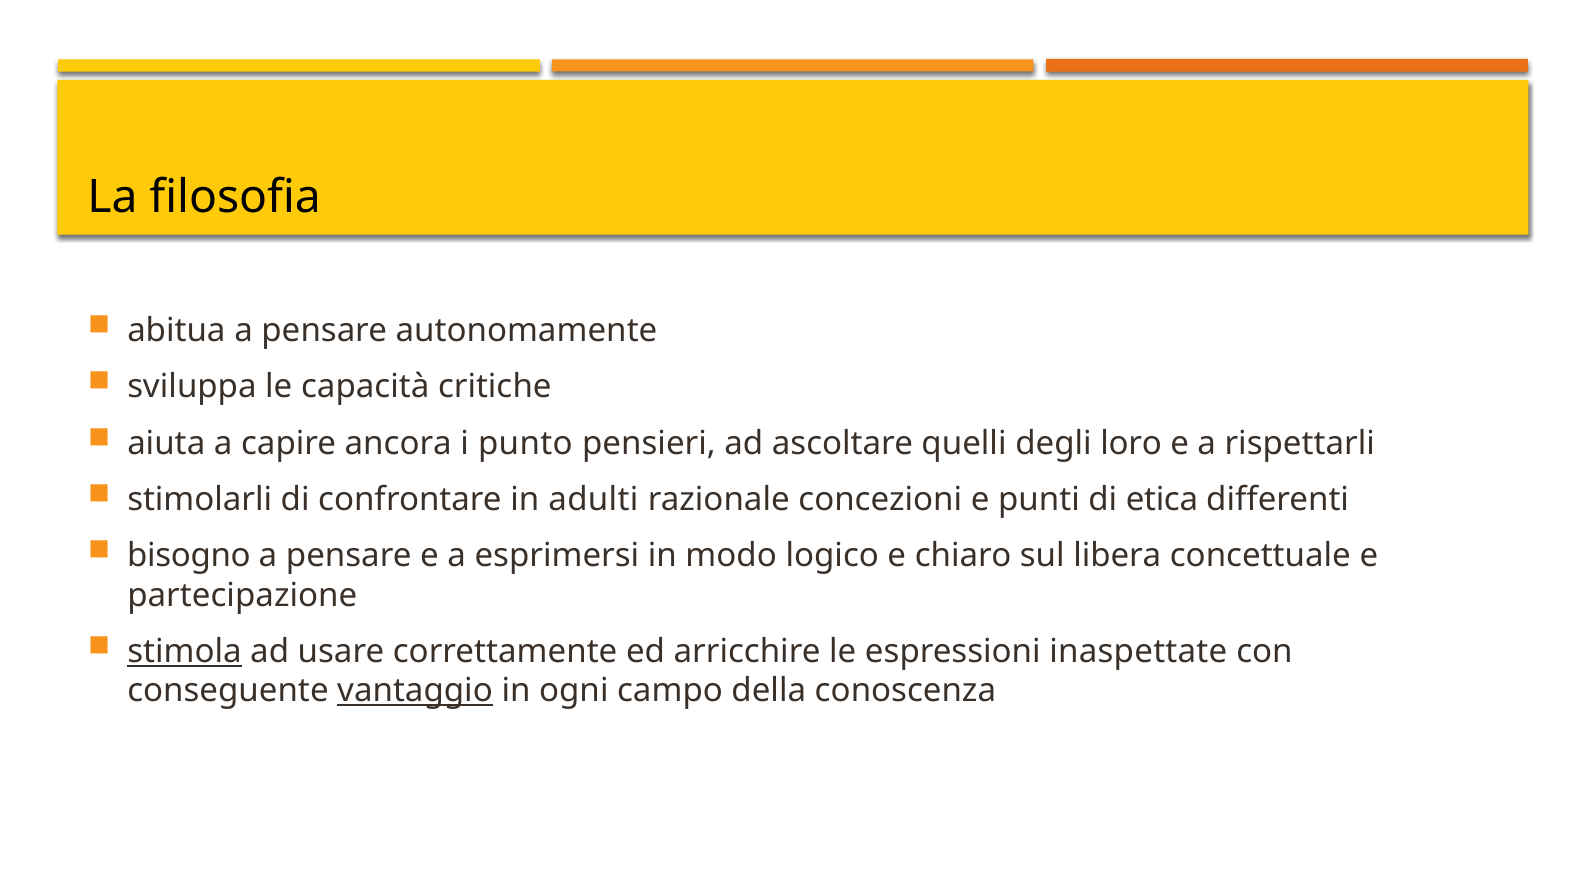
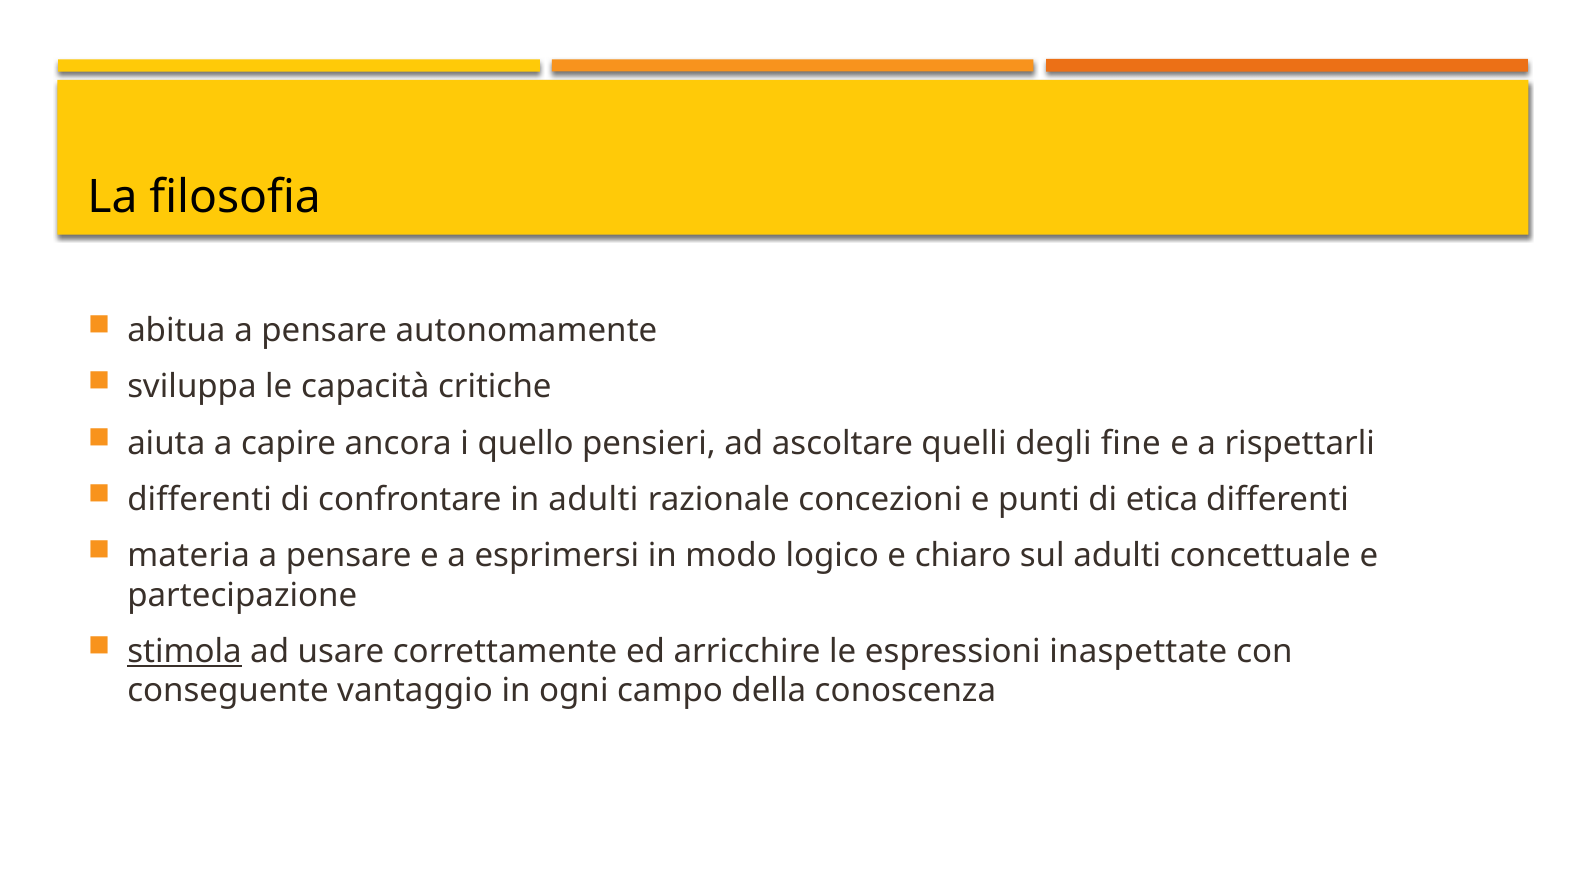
punto: punto -> quello (526, 443)
loro: loro -> fine (1131, 443)
stimolarli: stimolarli -> differenti (200, 499)
bisogno: bisogno -> materia (189, 556)
sul libera: libera -> adulti (1117, 556)
vantaggio underline: present -> none (415, 691)
